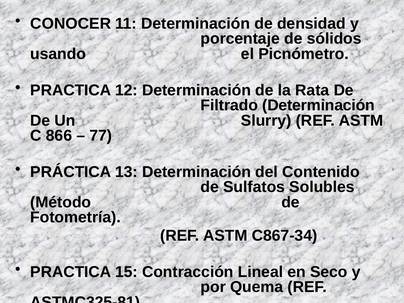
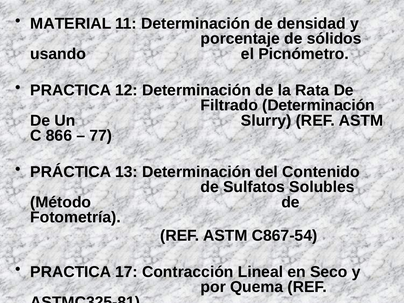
CONOCER: CONOCER -> MATERIAL (71, 24)
C867-34: C867-34 -> C867-54 (285, 236)
15: 15 -> 17 (126, 272)
